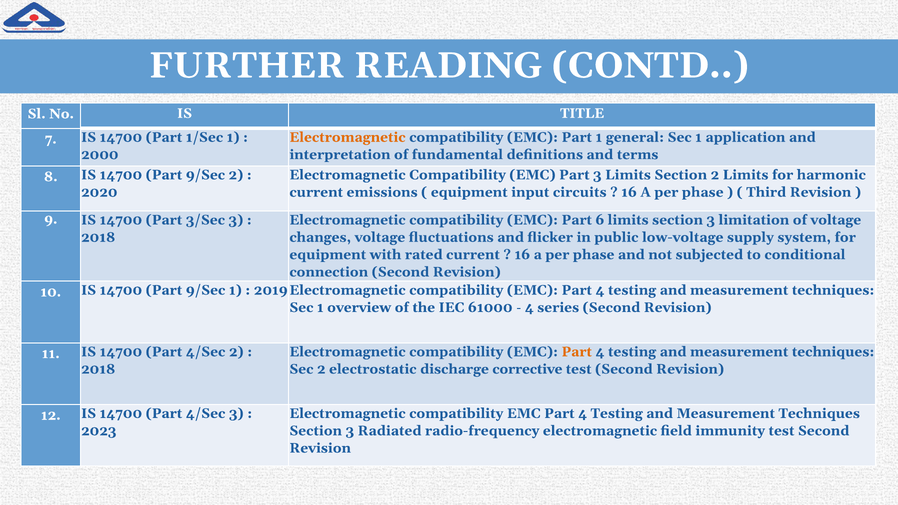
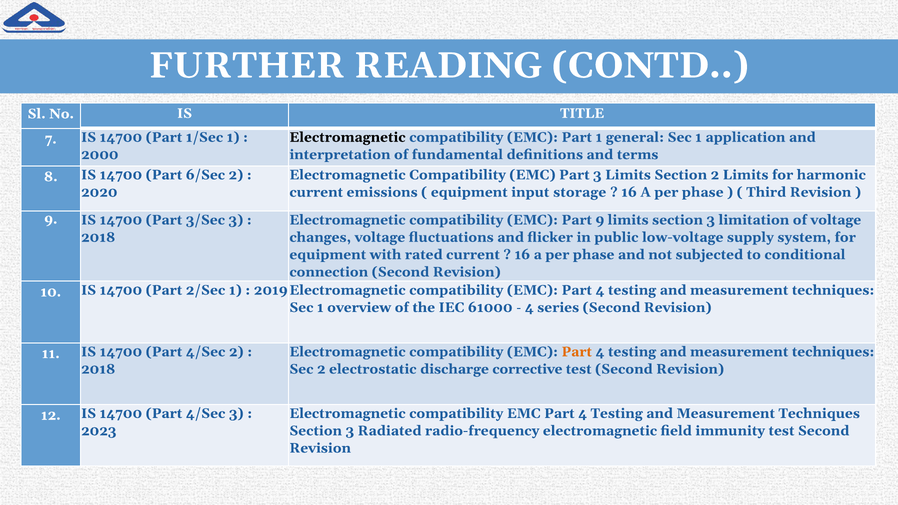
Electromagnetic colour: orange -> black (348, 137)
9/Sec: 9/Sec -> 6/Sec (205, 175)
circuits: circuits -> storage (580, 192)
Part 6: 6 -> 9 (600, 220)
9/Sec: 9/Sec -> 2/Sec (206, 290)
